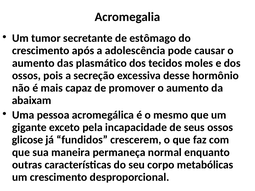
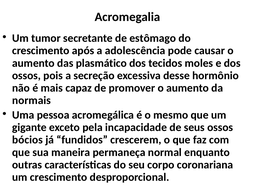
abaixam: abaixam -> normais (31, 101)
glicose: glicose -> bócios (27, 140)
metabólicas: metabólicas -> coronariana (205, 165)
